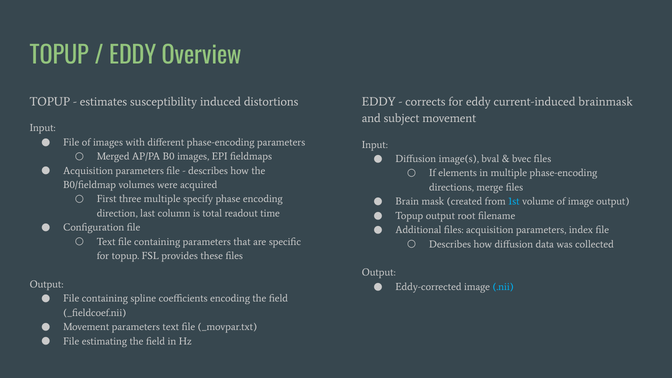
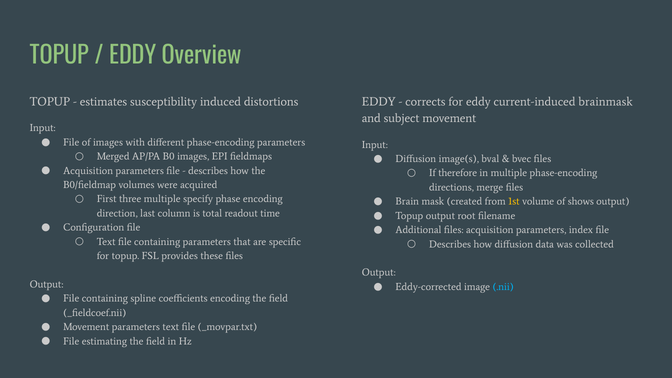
elements: elements -> therefore (458, 173)
1st colour: light blue -> yellow (514, 202)
of image: image -> shows (581, 202)
